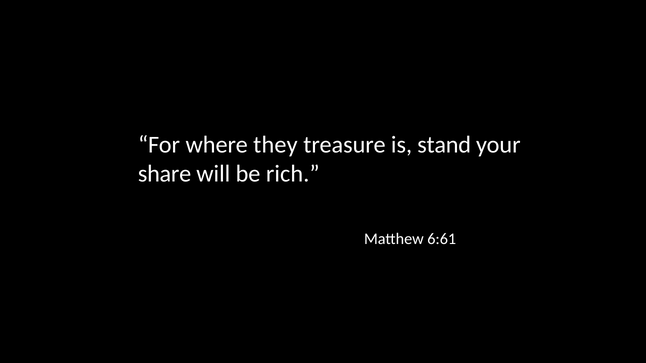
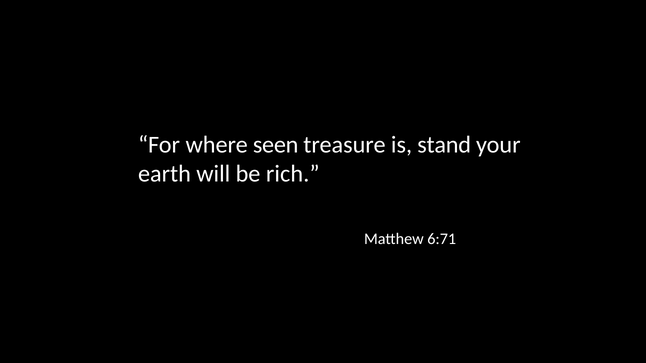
they: they -> seen (276, 145)
share: share -> earth (164, 174)
6:61: 6:61 -> 6:71 (442, 239)
